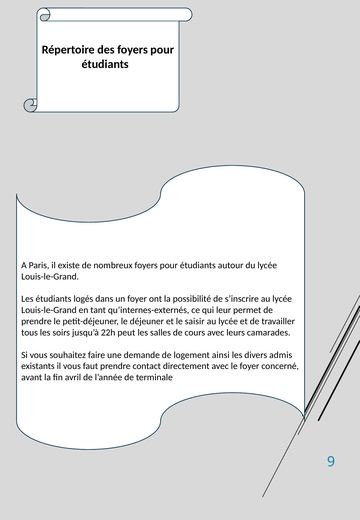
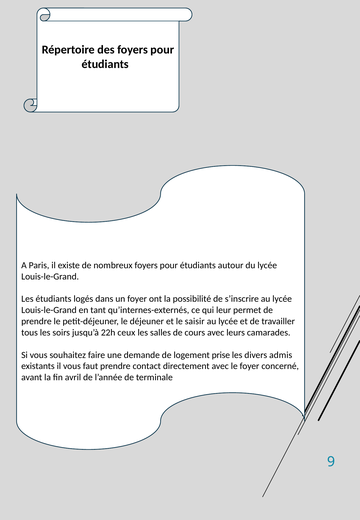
peut: peut -> ceux (126, 333)
ainsi: ainsi -> prise (221, 355)
